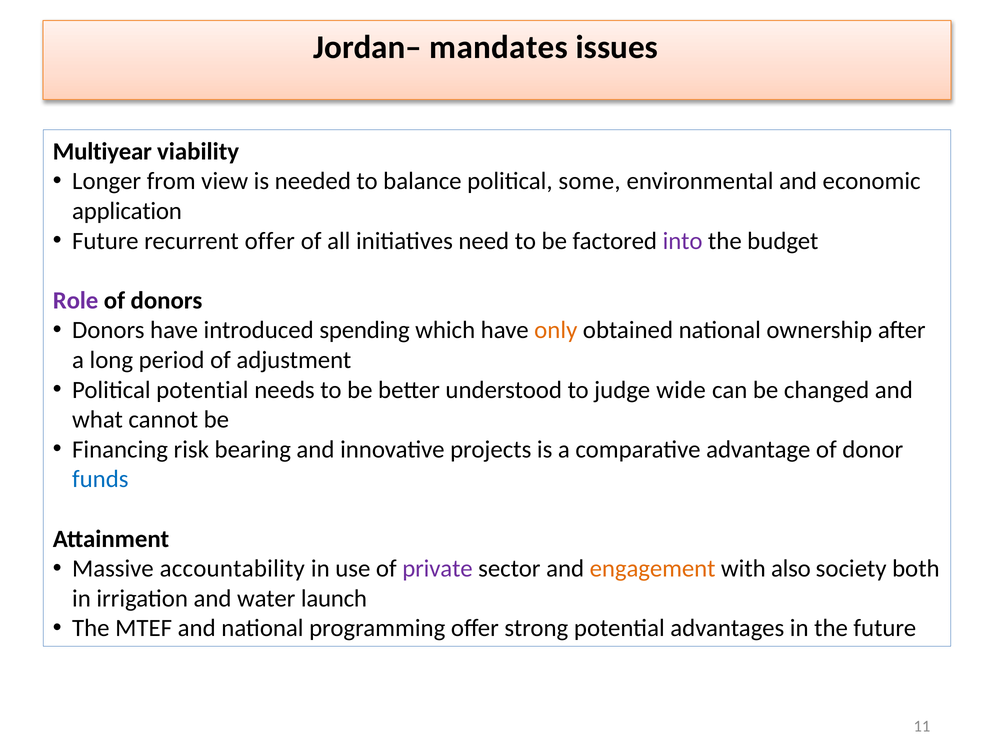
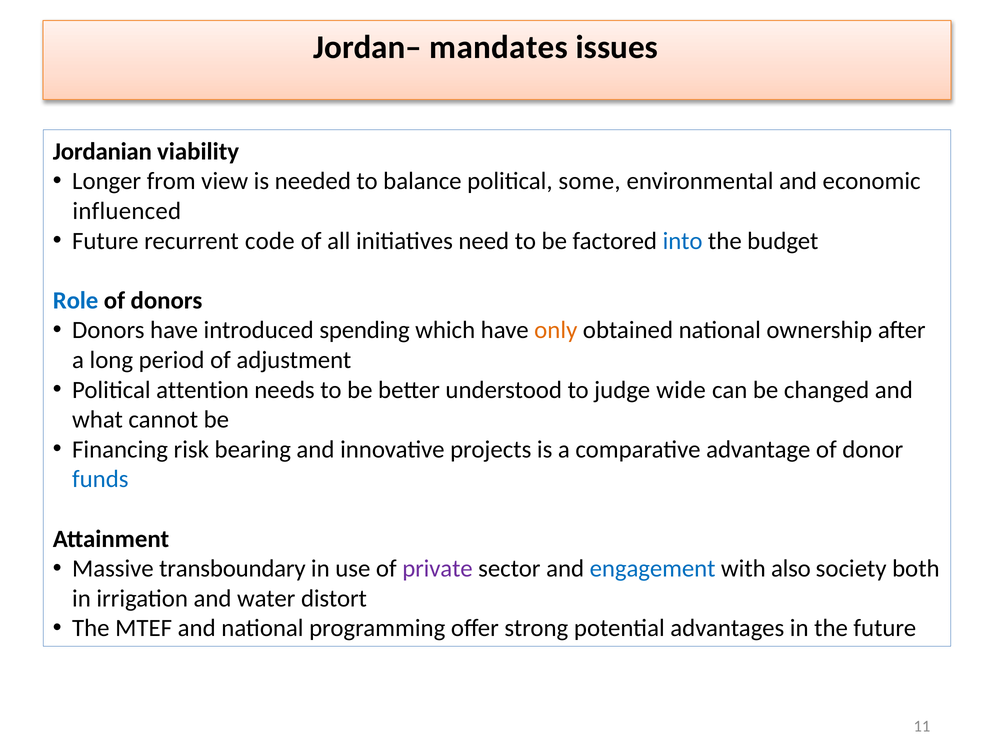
Multiyear: Multiyear -> Jordanian (102, 152)
application: application -> influenced (127, 211)
recurrent offer: offer -> code (270, 241)
into colour: purple -> blue (683, 241)
Role colour: purple -> blue (76, 301)
Political potential: potential -> attention (203, 390)
accountability: accountability -> transboundary (232, 569)
engagement colour: orange -> blue (653, 569)
launch: launch -> distort (334, 599)
